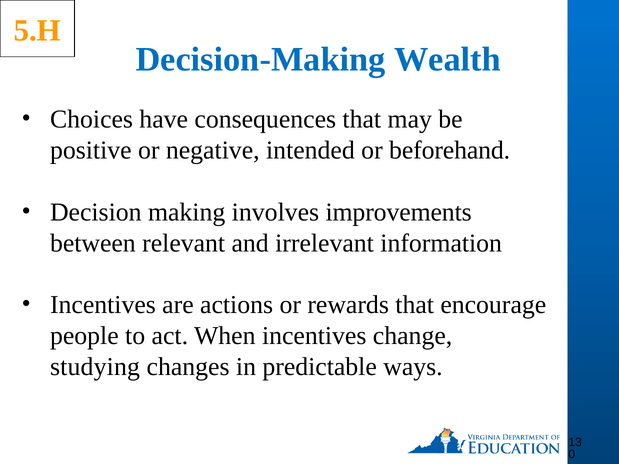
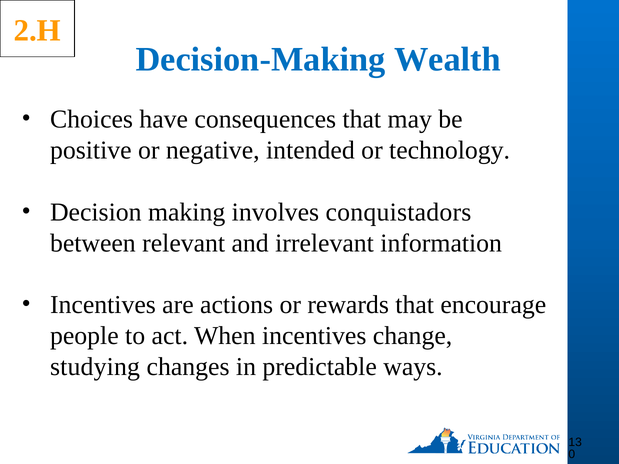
5.H: 5.H -> 2.H (37, 31)
beforehand: beforehand -> technology (450, 150)
improvements: improvements -> conquistadors (398, 212)
